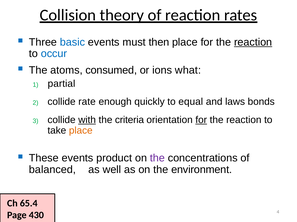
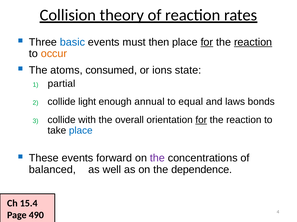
for underline: none -> present (207, 42)
occur colour: blue -> orange (54, 54)
what: what -> state (188, 70)
rate: rate -> light (87, 102)
quickly: quickly -> annual (149, 102)
with underline: present -> none (87, 120)
criteria: criteria -> overall (129, 120)
place colour: orange -> blue (81, 131)
product: product -> forward (114, 159)
environment: environment -> dependence (202, 170)
65.4: 65.4 -> 15.4 (29, 204)
430: 430 -> 490 (36, 216)
